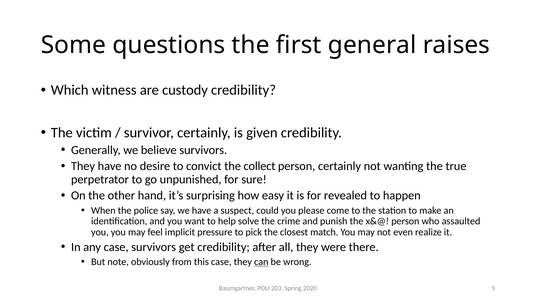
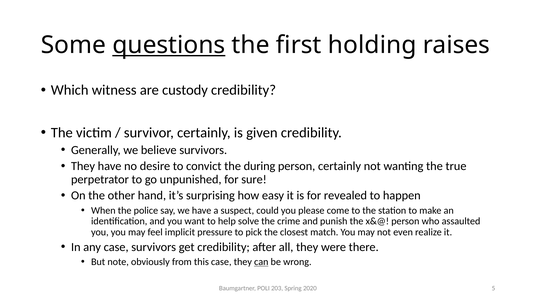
questions underline: none -> present (169, 45)
general: general -> holding (372, 45)
collect: collect -> during (259, 166)
